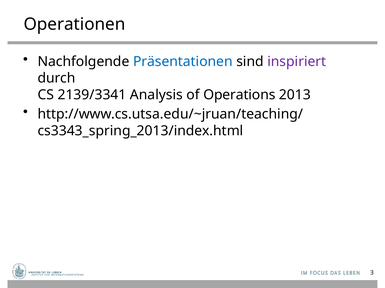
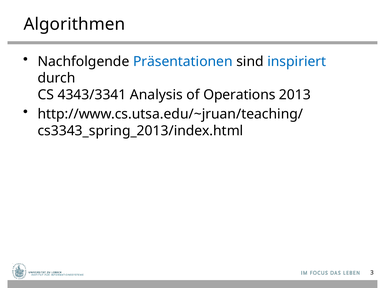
Operationen: Operationen -> Algorithmen (74, 24)
inspiriert colour: purple -> blue (297, 62)
2139/3341: 2139/3341 -> 4343/3341 (92, 95)
